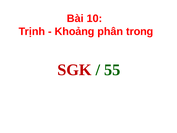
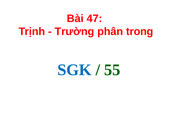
10: 10 -> 47 (94, 18)
Khoảng: Khoảng -> Trường (74, 31)
SGK colour: red -> blue (74, 70)
